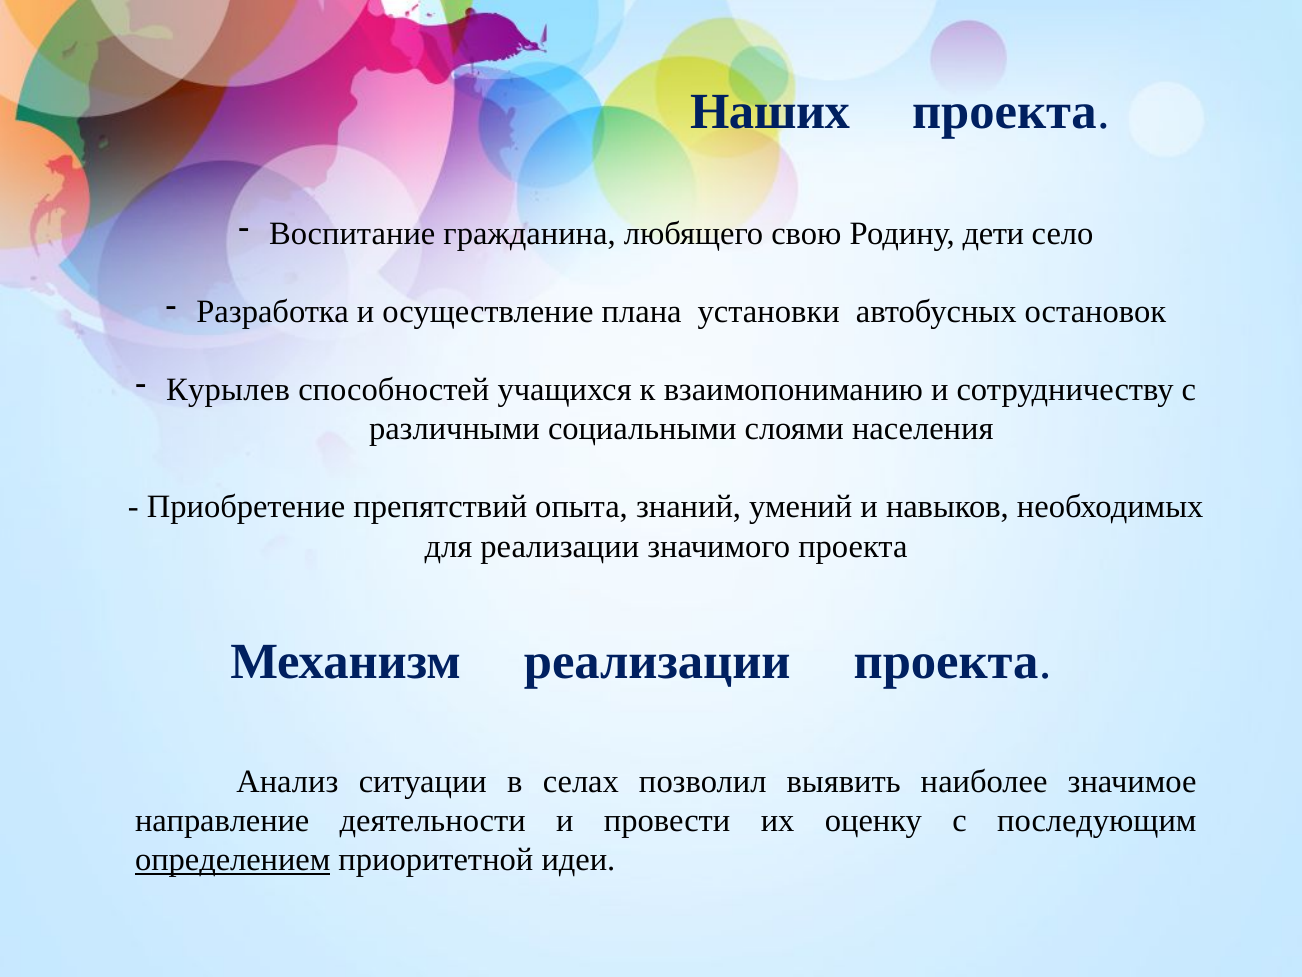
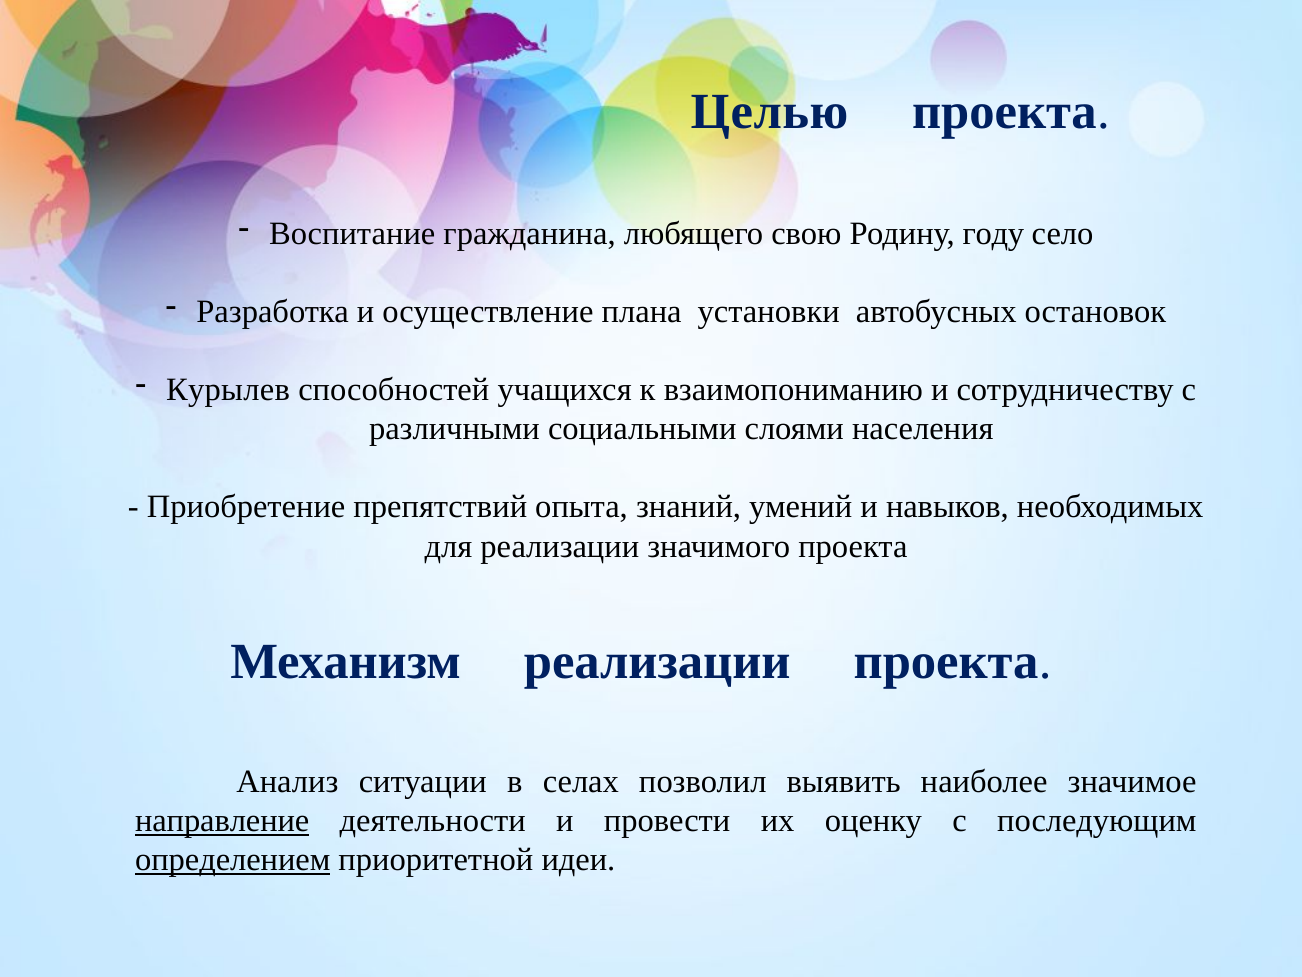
Наших: Наших -> Целью (770, 112)
дети: дети -> году (993, 234)
направление underline: none -> present (222, 821)
